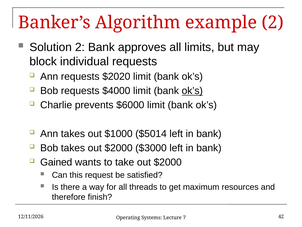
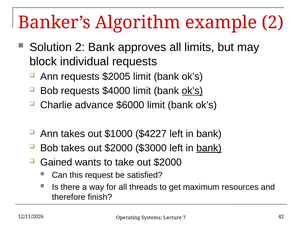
$2020: $2020 -> $2005 (116, 76)
prevents: prevents -> advance (94, 105)
$5014: $5014 -> $4227 (151, 133)
bank underline: none -> present (209, 148)
